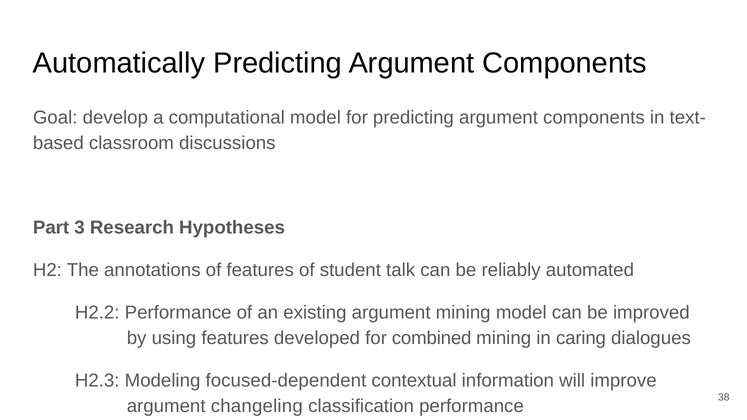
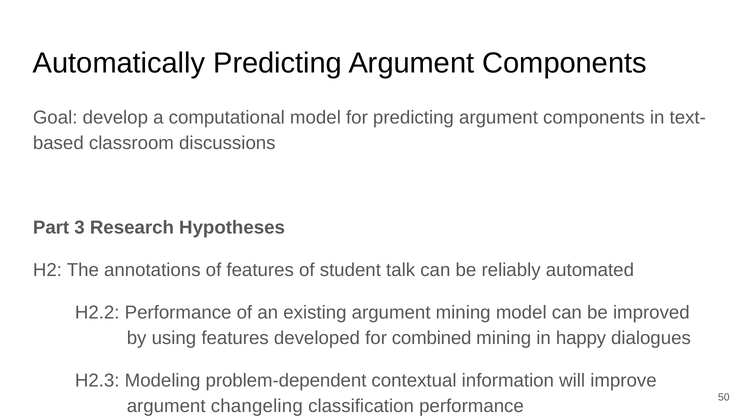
caring: caring -> happy (581, 338)
focused-dependent: focused-dependent -> problem-dependent (286, 381)
38: 38 -> 50 (724, 398)
